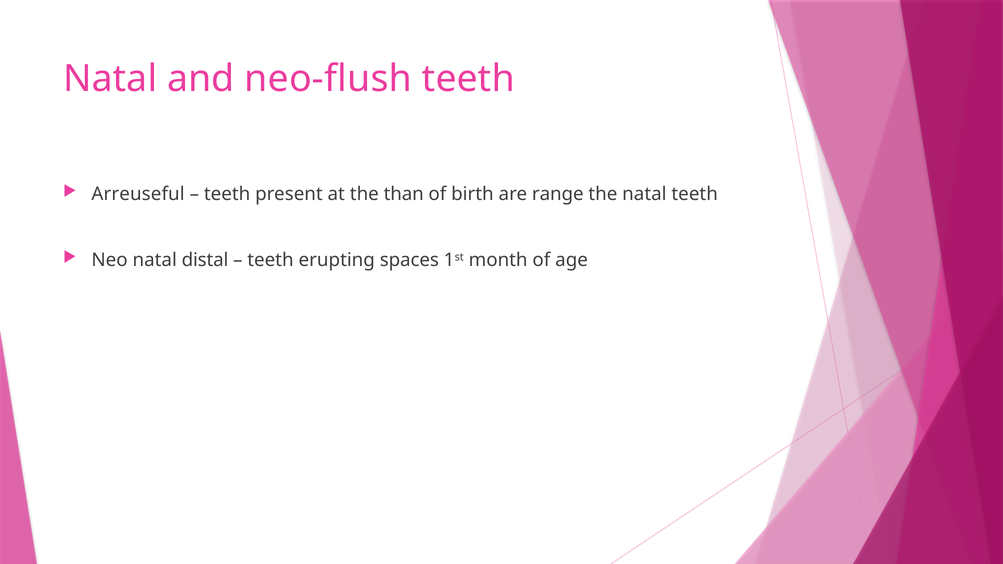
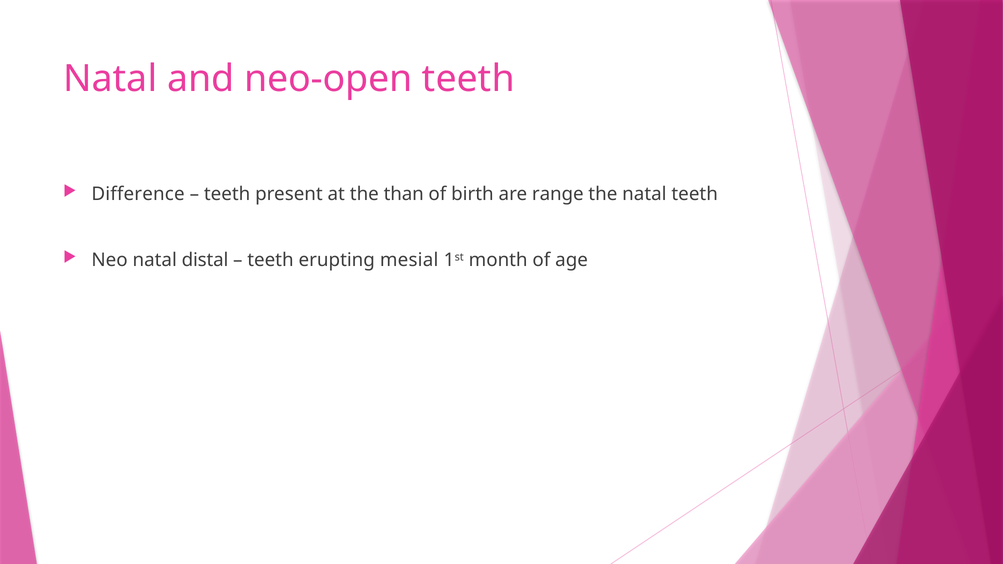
neo-flush: neo-flush -> neo-open (328, 79)
Arreuseful: Arreuseful -> Difference (138, 194)
spaces: spaces -> mesial (409, 260)
